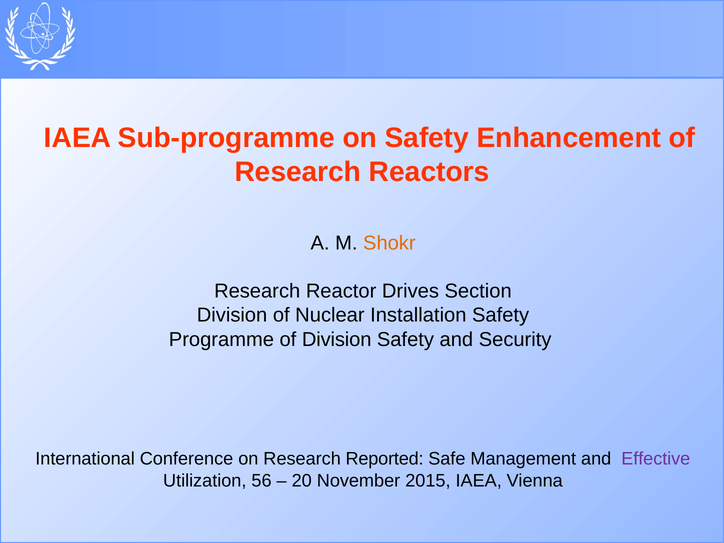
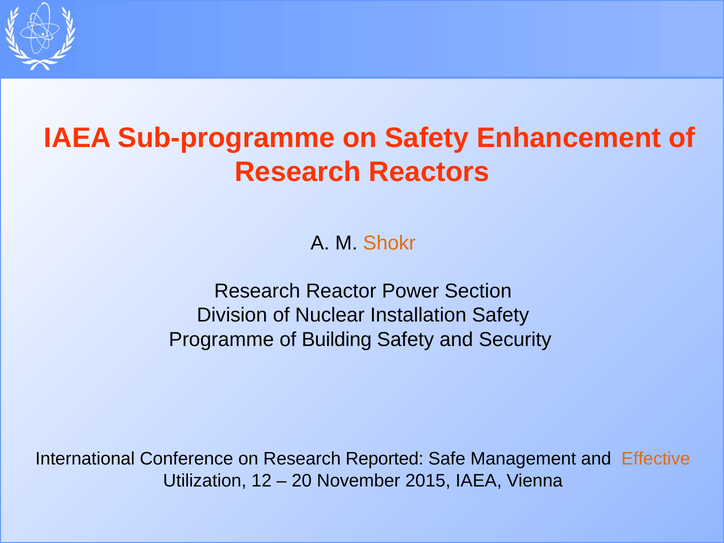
Drives: Drives -> Power (410, 291)
of Division: Division -> Building (337, 339)
Effective colour: purple -> orange (656, 459)
56: 56 -> 12 (261, 481)
